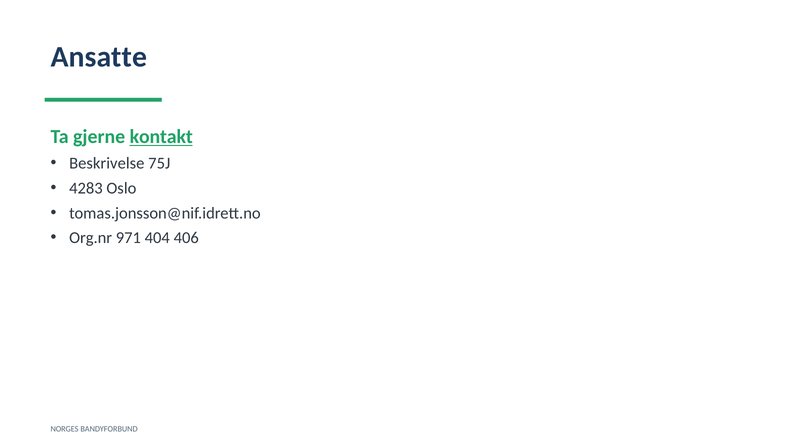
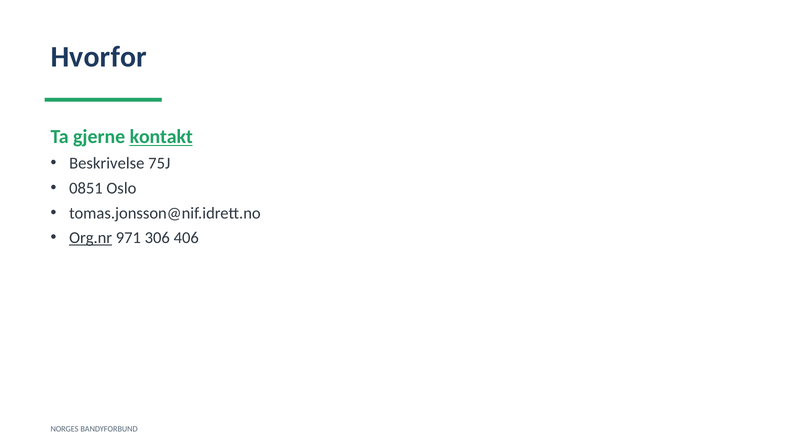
Ansatte: Ansatte -> Hvorfor (99, 57)
4283: 4283 -> 0851 (86, 188)
Org.nr underline: none -> present (91, 238)
404: 404 -> 306 (157, 238)
